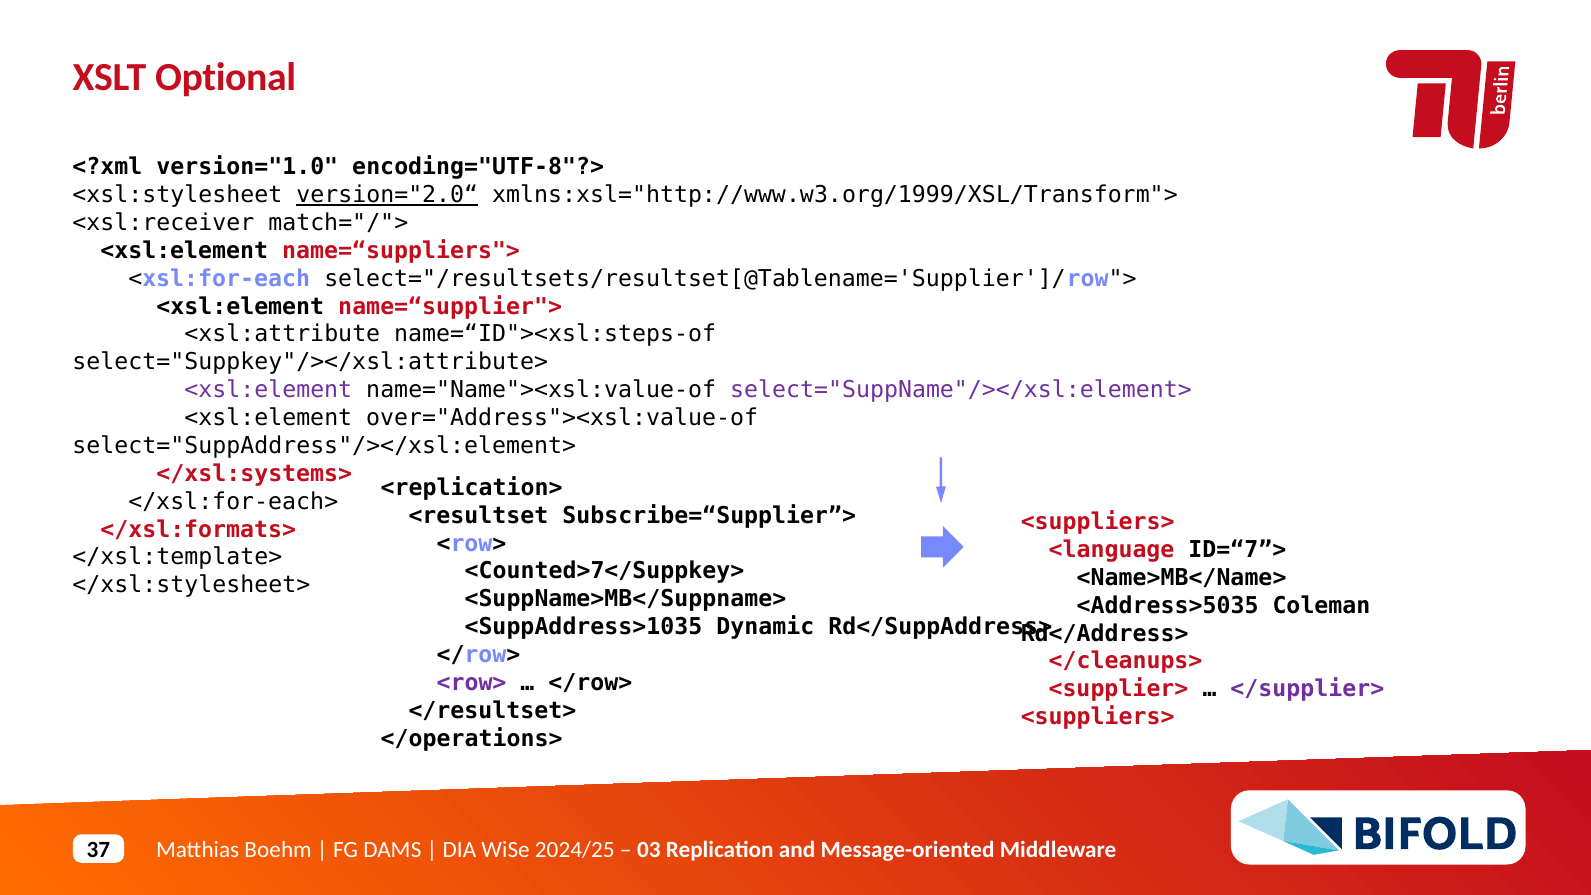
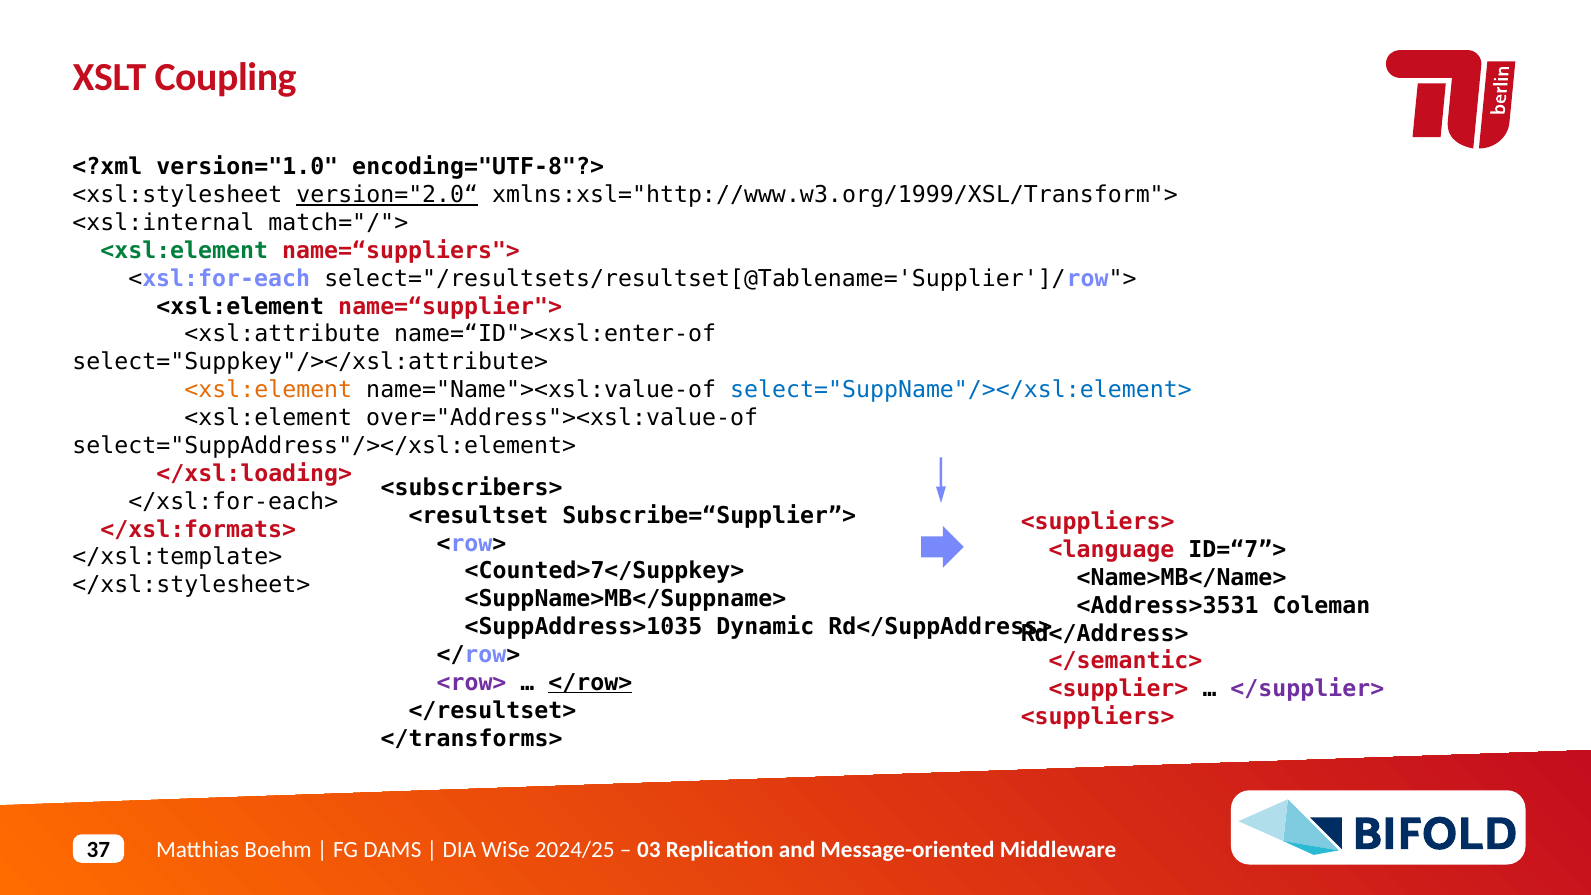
Optional: Optional -> Coupling (226, 77)
<xsl:receiver: <xsl:receiver -> <xsl:internal (163, 223)
<xsl:element colour: black -> green (184, 251)
name=“ID"><xsl:steps-of: name=“ID"><xsl:steps-of -> name=“ID"><xsl:enter-of (555, 334)
<xsl:element colour: purple -> orange (268, 390)
select="SuppName"/></xsl:element> colour: purple -> blue (961, 390)
</xsl:systems>: </xsl:systems> -> </xsl:loading> (254, 474)
<replication>: <replication> -> <subscribers> (472, 488)
<Address>5035: <Address>5035 -> <Address>3531 (1168, 605)
</cleanups>: </cleanups> -> </semantic> (1126, 661)
</row> underline: none -> present (590, 683)
</operations>: </operations> -> </transforms> (472, 738)
